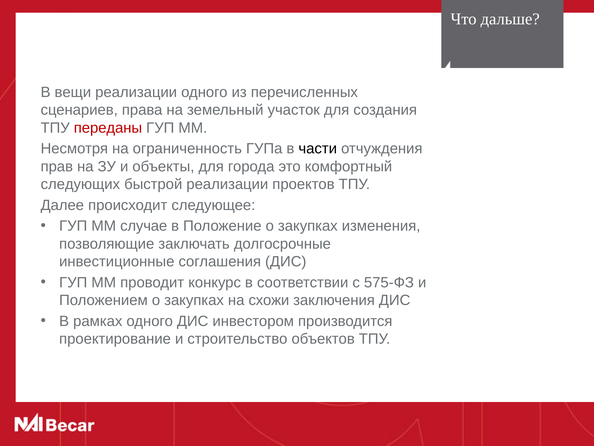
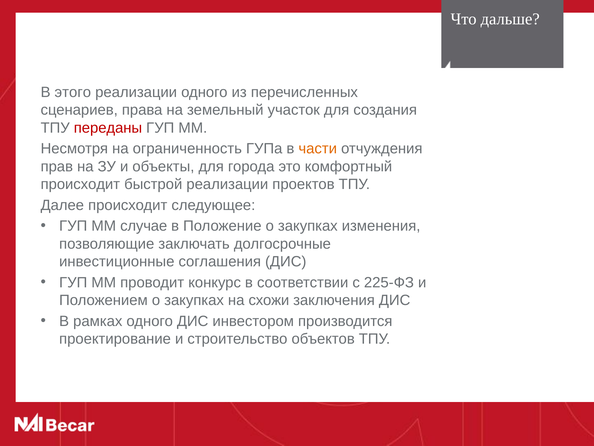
вещи: вещи -> этого (73, 92)
части colour: black -> orange (318, 149)
следующих: следующих -> происходит (80, 184)
575-ФЗ: 575-ФЗ -> 225-ФЗ (389, 282)
